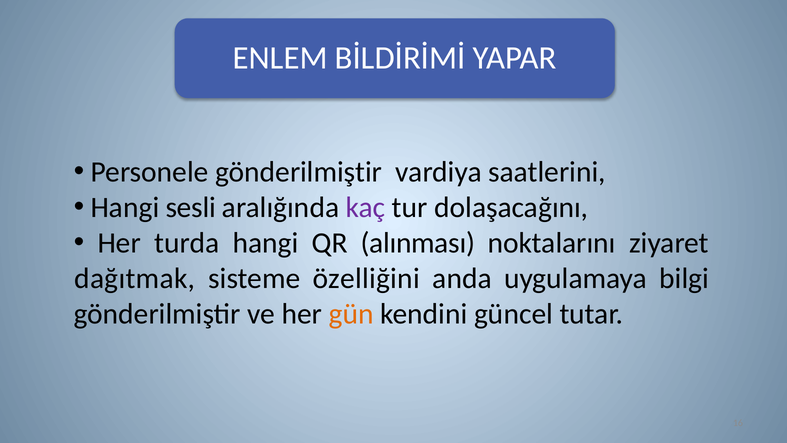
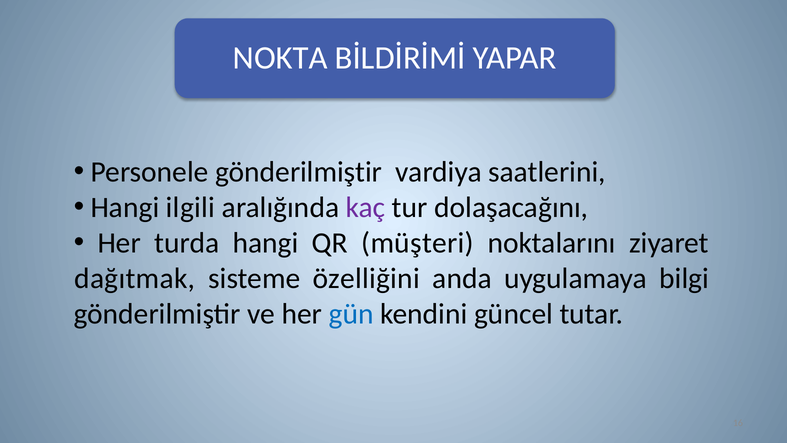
ENLEM: ENLEM -> NOKTA (280, 58)
sesli: sesli -> ilgili (190, 207)
alınması: alınması -> müşteri (417, 243)
gün colour: orange -> blue (351, 314)
